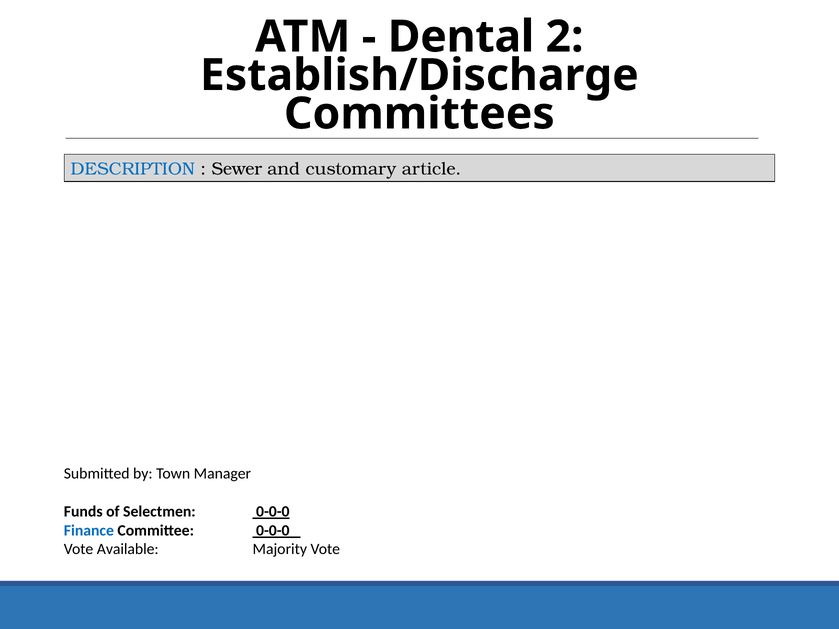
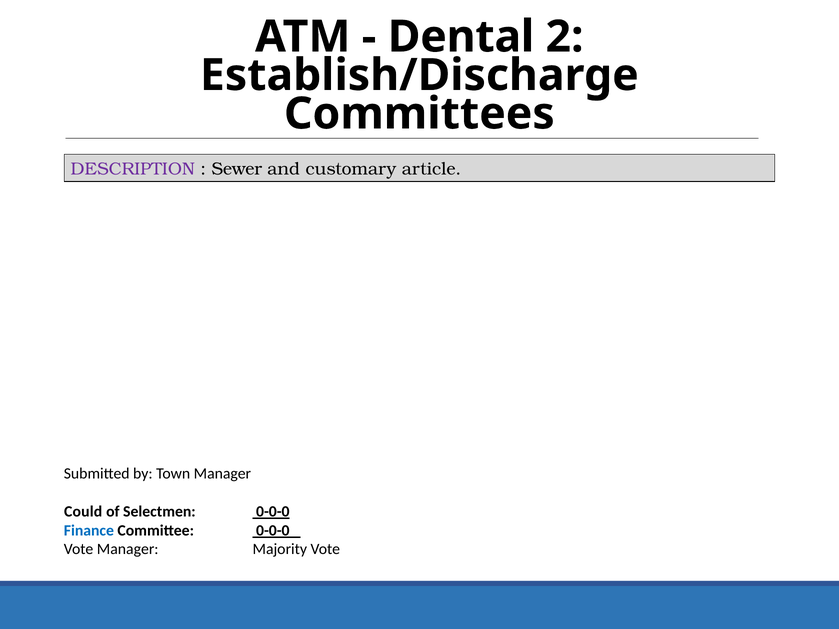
DESCRIPTION colour: blue -> purple (133, 169)
Funds: Funds -> Could (83, 512)
Vote Available: Available -> Manager (128, 549)
